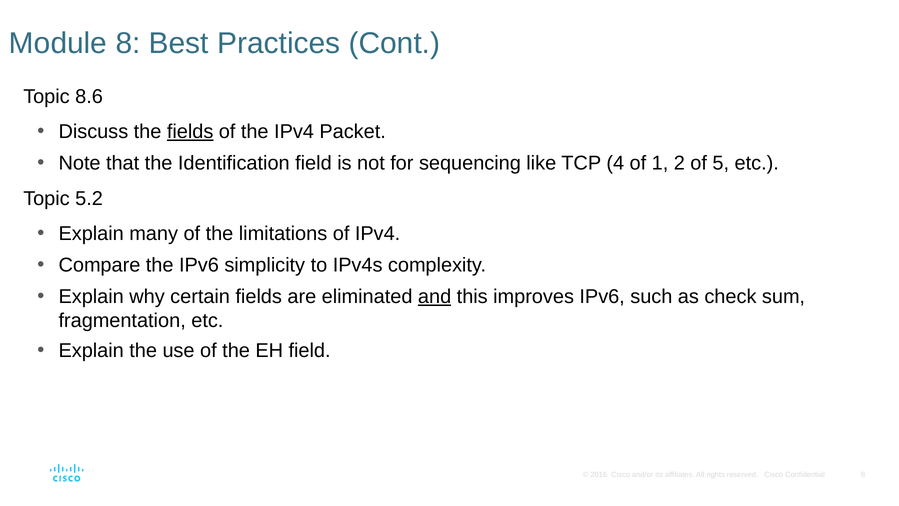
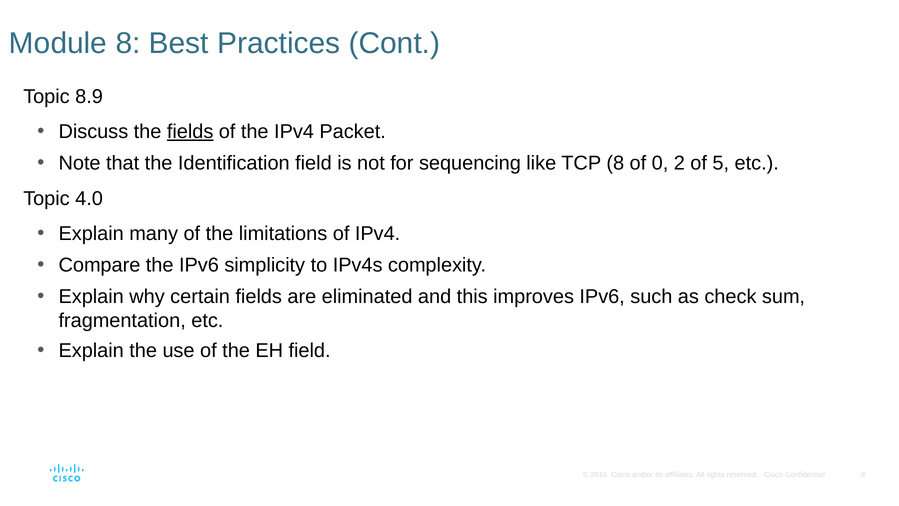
8.6: 8.6 -> 8.9 (89, 96)
TCP 4: 4 -> 8 (615, 163)
1: 1 -> 0 (660, 163)
5.2: 5.2 -> 4.0 (89, 198)
and underline: present -> none (435, 296)
